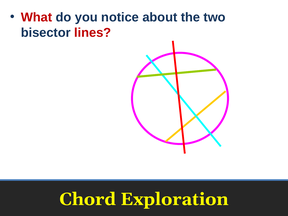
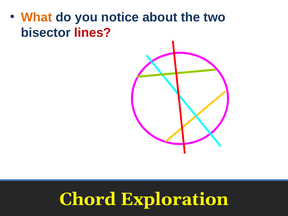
What colour: red -> orange (37, 17)
